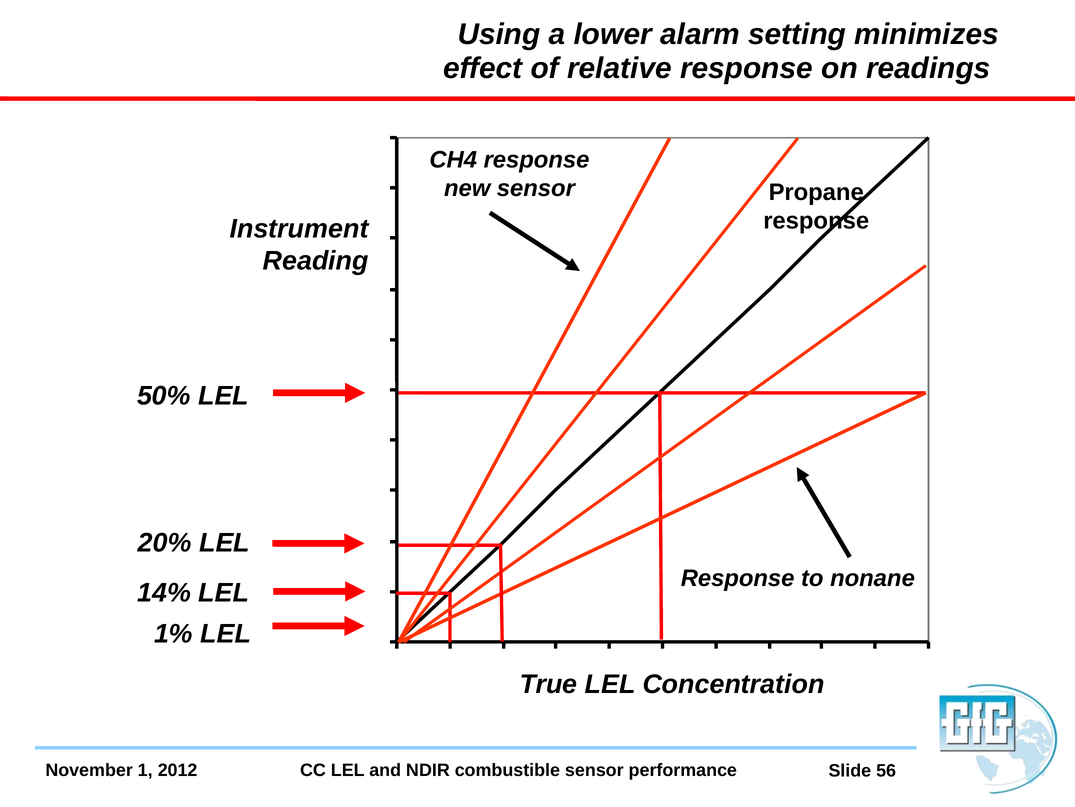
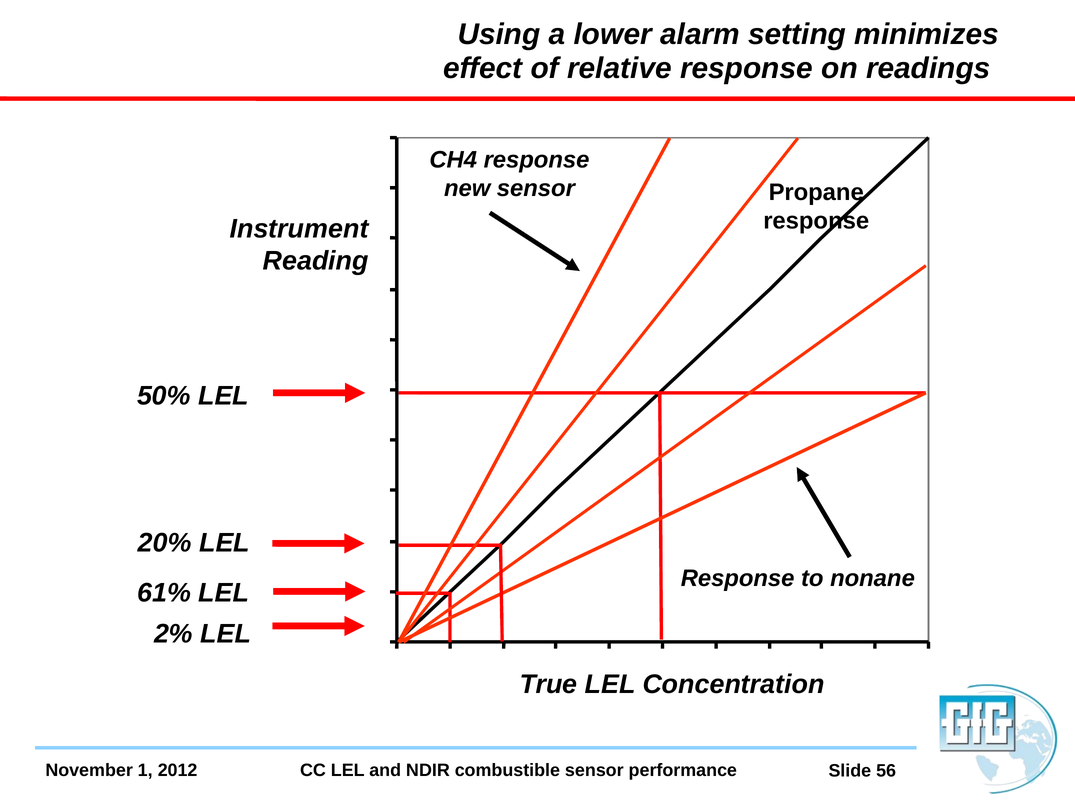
14%: 14% -> 61% (164, 592)
1%: 1% -> 2% (173, 633)
